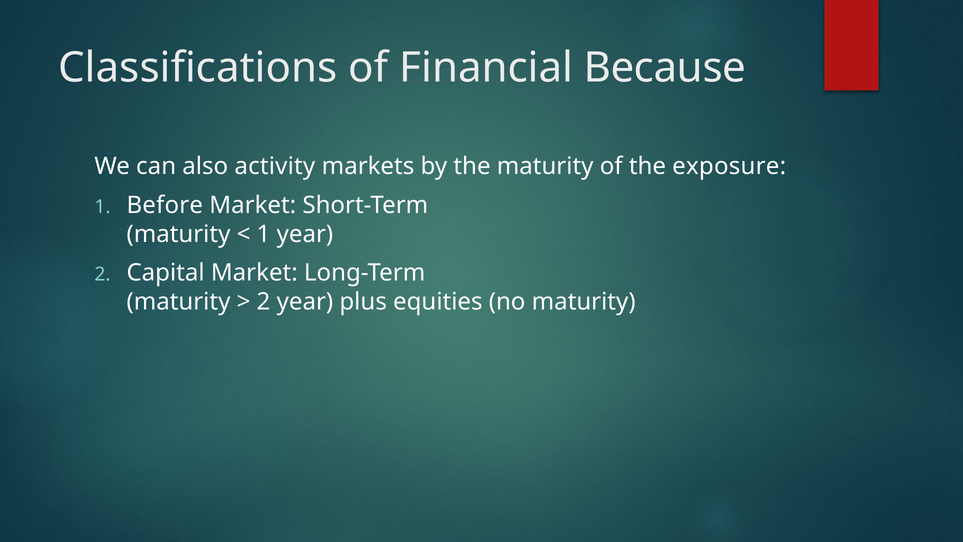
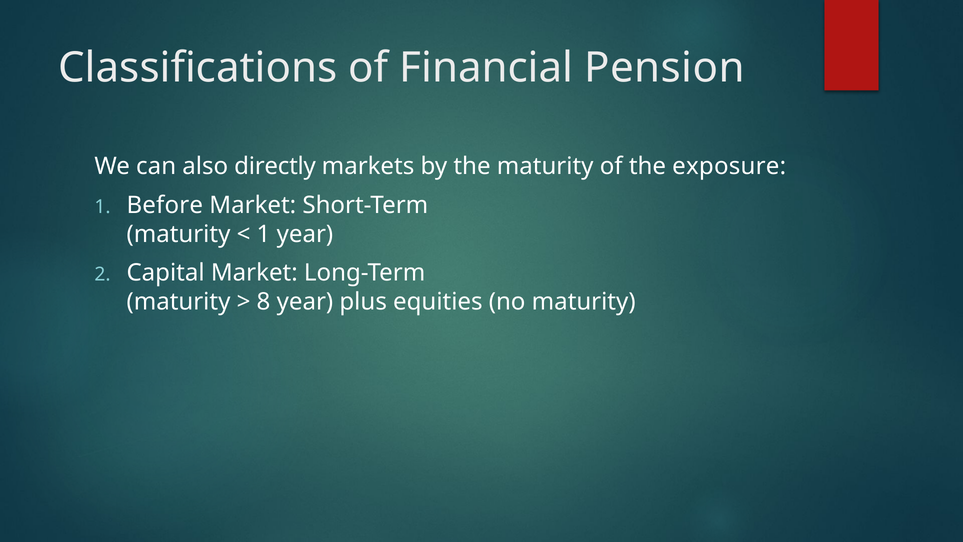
Because: Because -> Pension (664, 68)
activity: activity -> directly (275, 166)
2: 2 -> 8 (263, 302)
